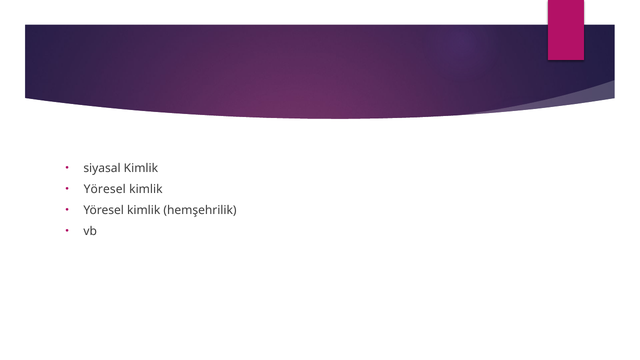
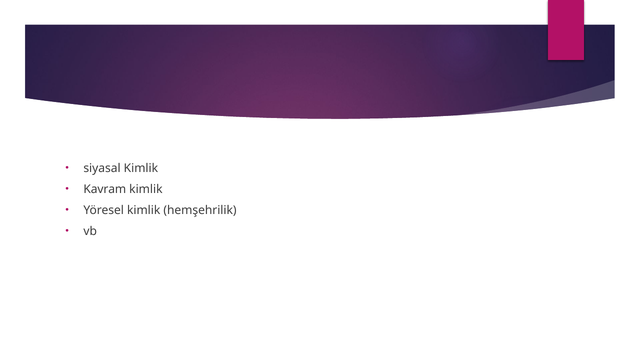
Yöresel: Yöresel -> Kavram (105, 189)
